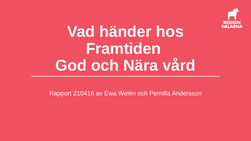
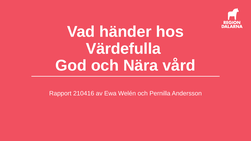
Framtiden: Framtiden -> Värdefulla (123, 49)
